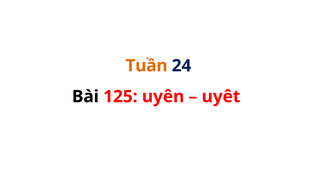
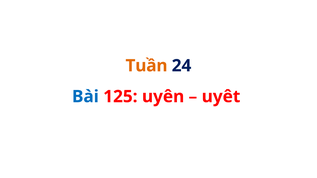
Bài colour: black -> blue (85, 97)
